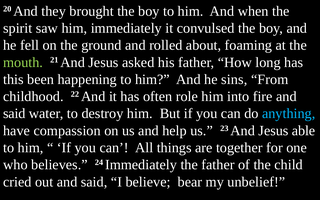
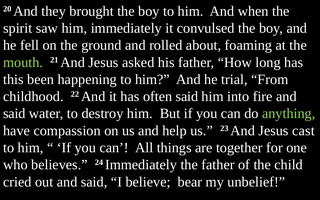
sins: sins -> trial (234, 79)
often role: role -> said (187, 96)
anything colour: light blue -> light green (289, 114)
able: able -> cast (303, 131)
